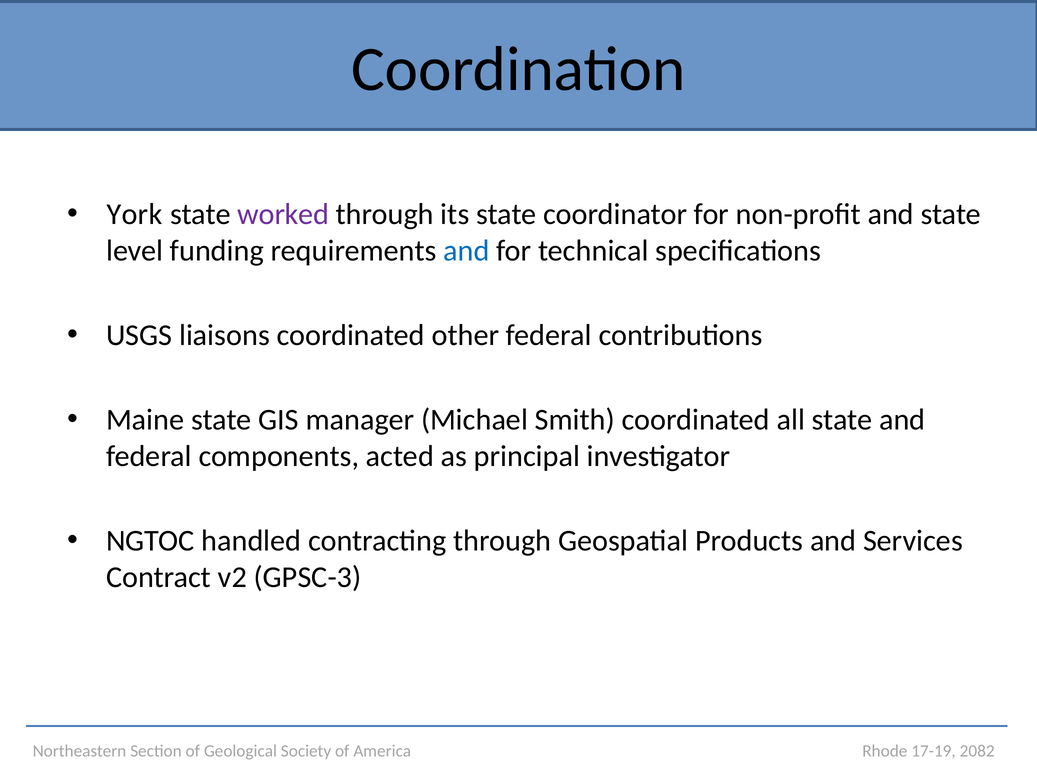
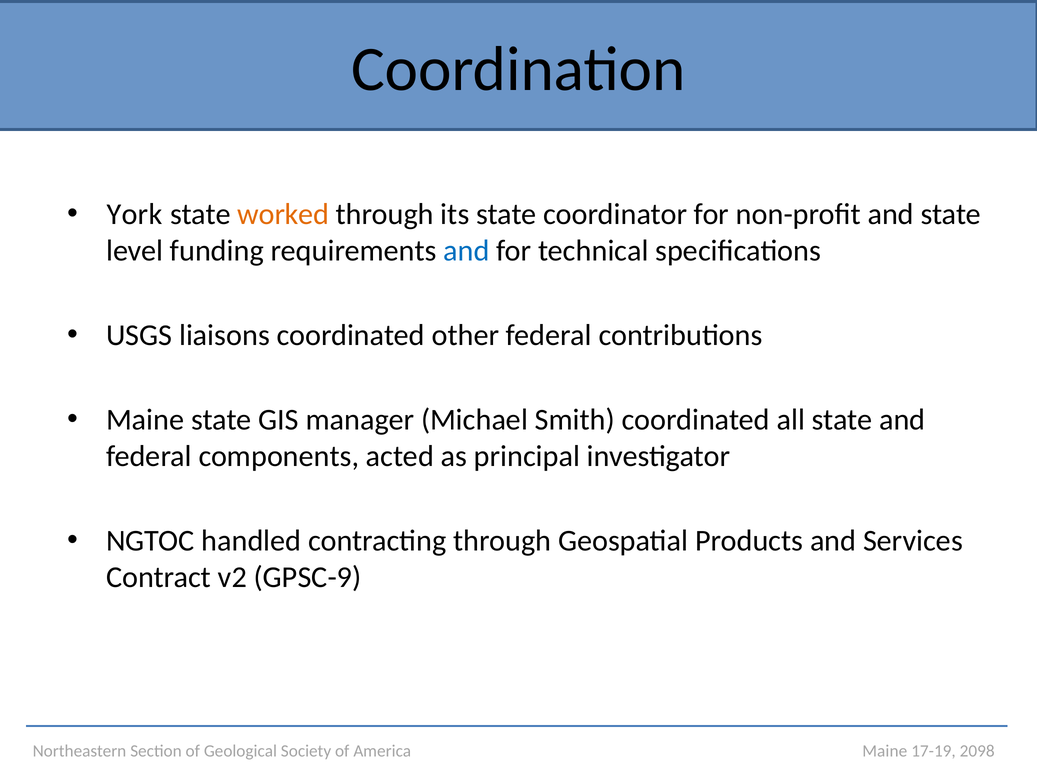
worked colour: purple -> orange (283, 214)
GPSC-3: GPSC-3 -> GPSC-9 (308, 577)
America Rhode: Rhode -> Maine (885, 751)
2082: 2082 -> 2098 (977, 751)
